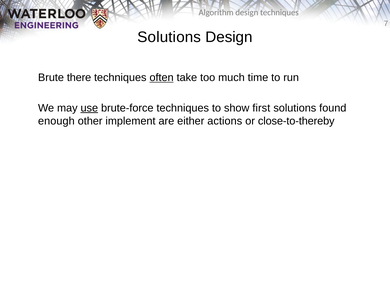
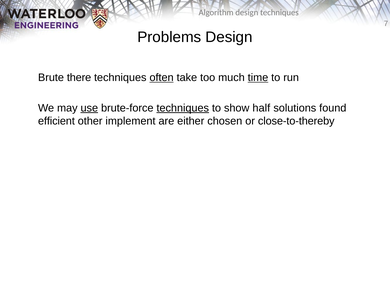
Solutions: Solutions -> Problems (169, 37)
time underline: none -> present (258, 77)
techniques underline: none -> present (183, 108)
first: first -> half (261, 108)
enough: enough -> efficient (56, 121)
actions: actions -> chosen (225, 121)
